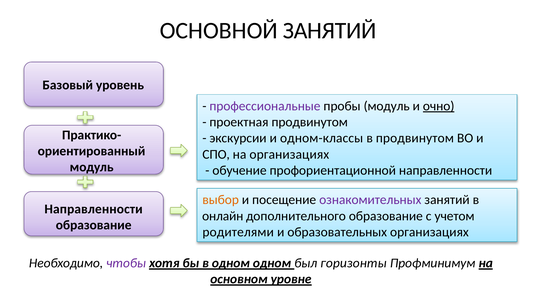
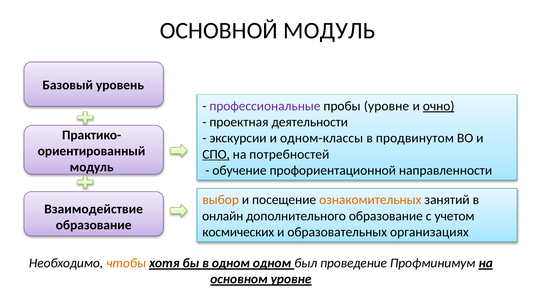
ОСНОВНОЙ ЗАНЯТИЙ: ЗАНЯТИЙ -> МОДУЛЬ (329, 31)
пробы модуль: модуль -> уровне (387, 106)
проектная продвинутом: продвинутом -> деятельности (310, 122)
СПО underline: none -> present (216, 155)
на организациях: организациях -> потребностей (289, 155)
ознакомительных colour: purple -> orange (370, 200)
Направленности: Направленности -> Взаимодействие (94, 209)
родителями: родителями -> космических (238, 232)
чтобы colour: purple -> orange (126, 264)
горизонты: горизонты -> проведение (354, 264)
